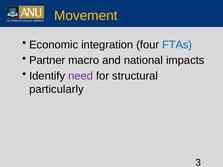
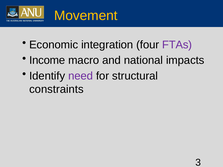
FTAs colour: blue -> purple (177, 45)
Partner: Partner -> Income (47, 60)
particularly: particularly -> constraints (56, 89)
